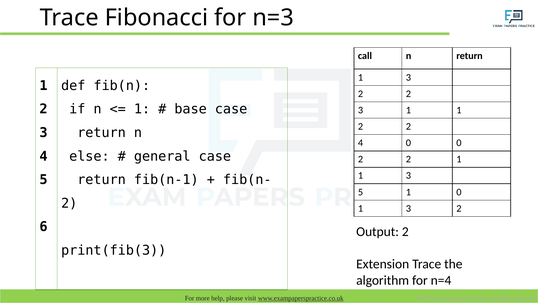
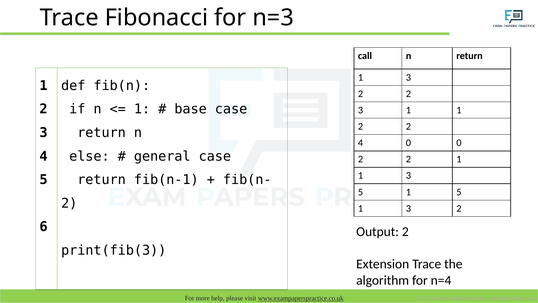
1 0: 0 -> 5 (459, 192)
